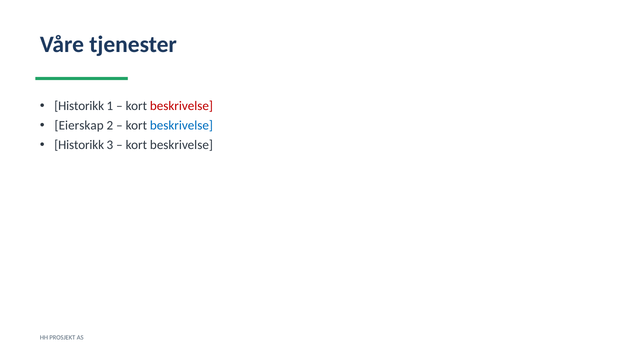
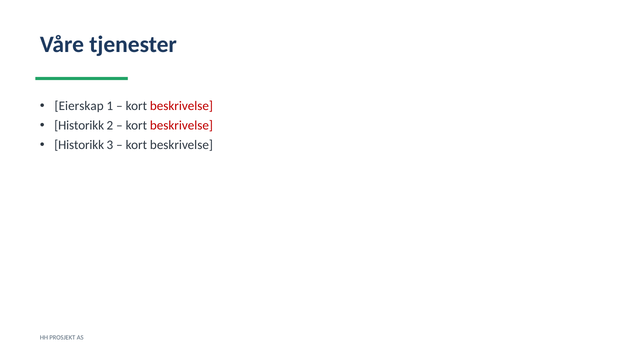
Historikk: Historikk -> Eierskap (79, 106)
Eierskap: Eierskap -> Historikk (79, 126)
beskrivelse colour: blue -> red (181, 126)
